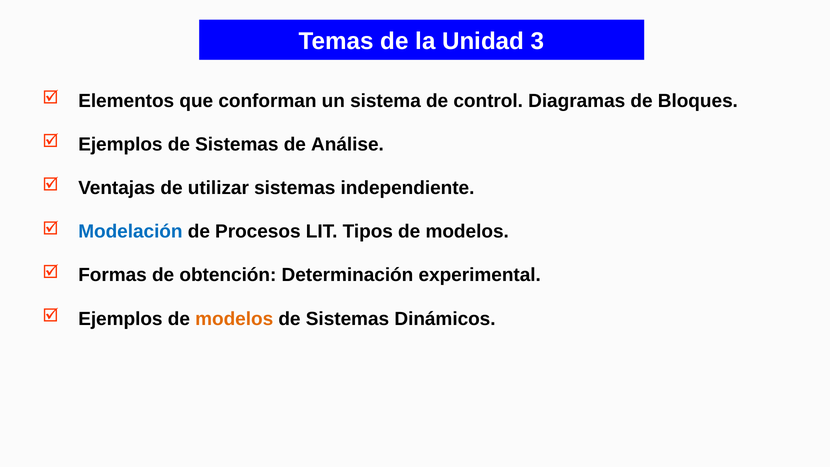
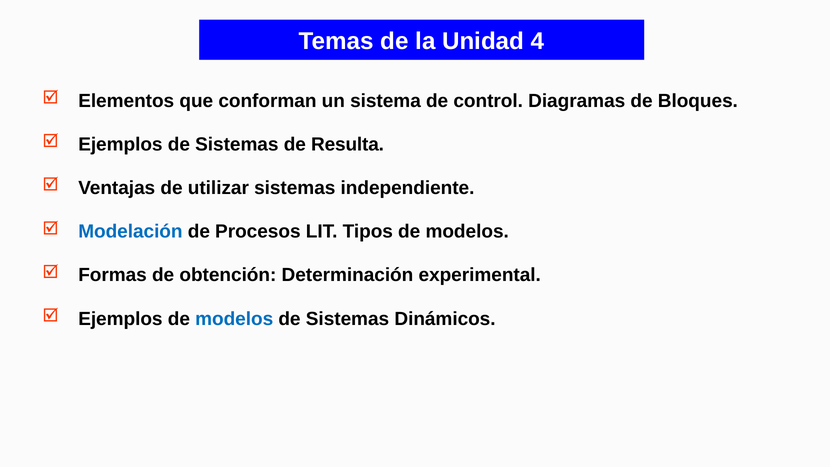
3: 3 -> 4 (537, 41)
Análise: Análise -> Resulta (348, 144)
modelos colour: orange -> blue (234, 319)
